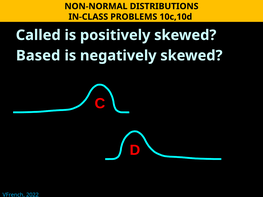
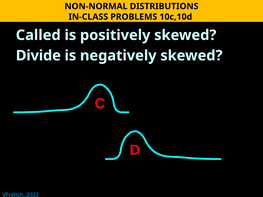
Based: Based -> Divide (38, 56)
